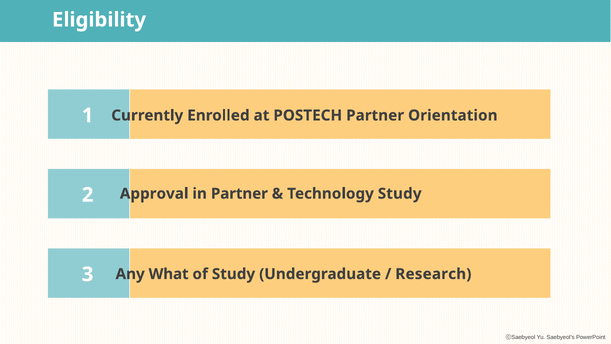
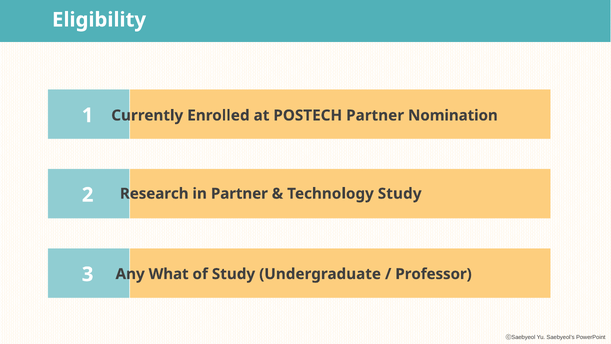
Orientation: Orientation -> Nomination (453, 115)
Approval: Approval -> Research (154, 194)
Research: Research -> Professor (434, 274)
